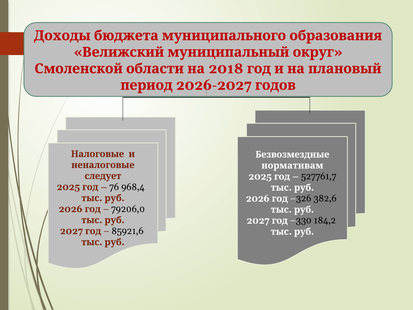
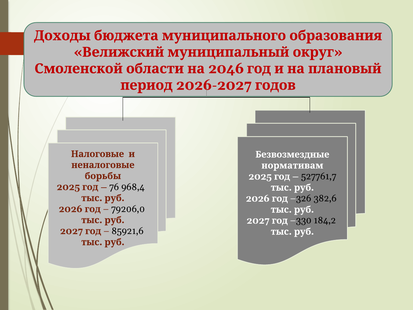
2018: 2018 -> 2046 (226, 69)
следует: следует -> борьбы (103, 176)
